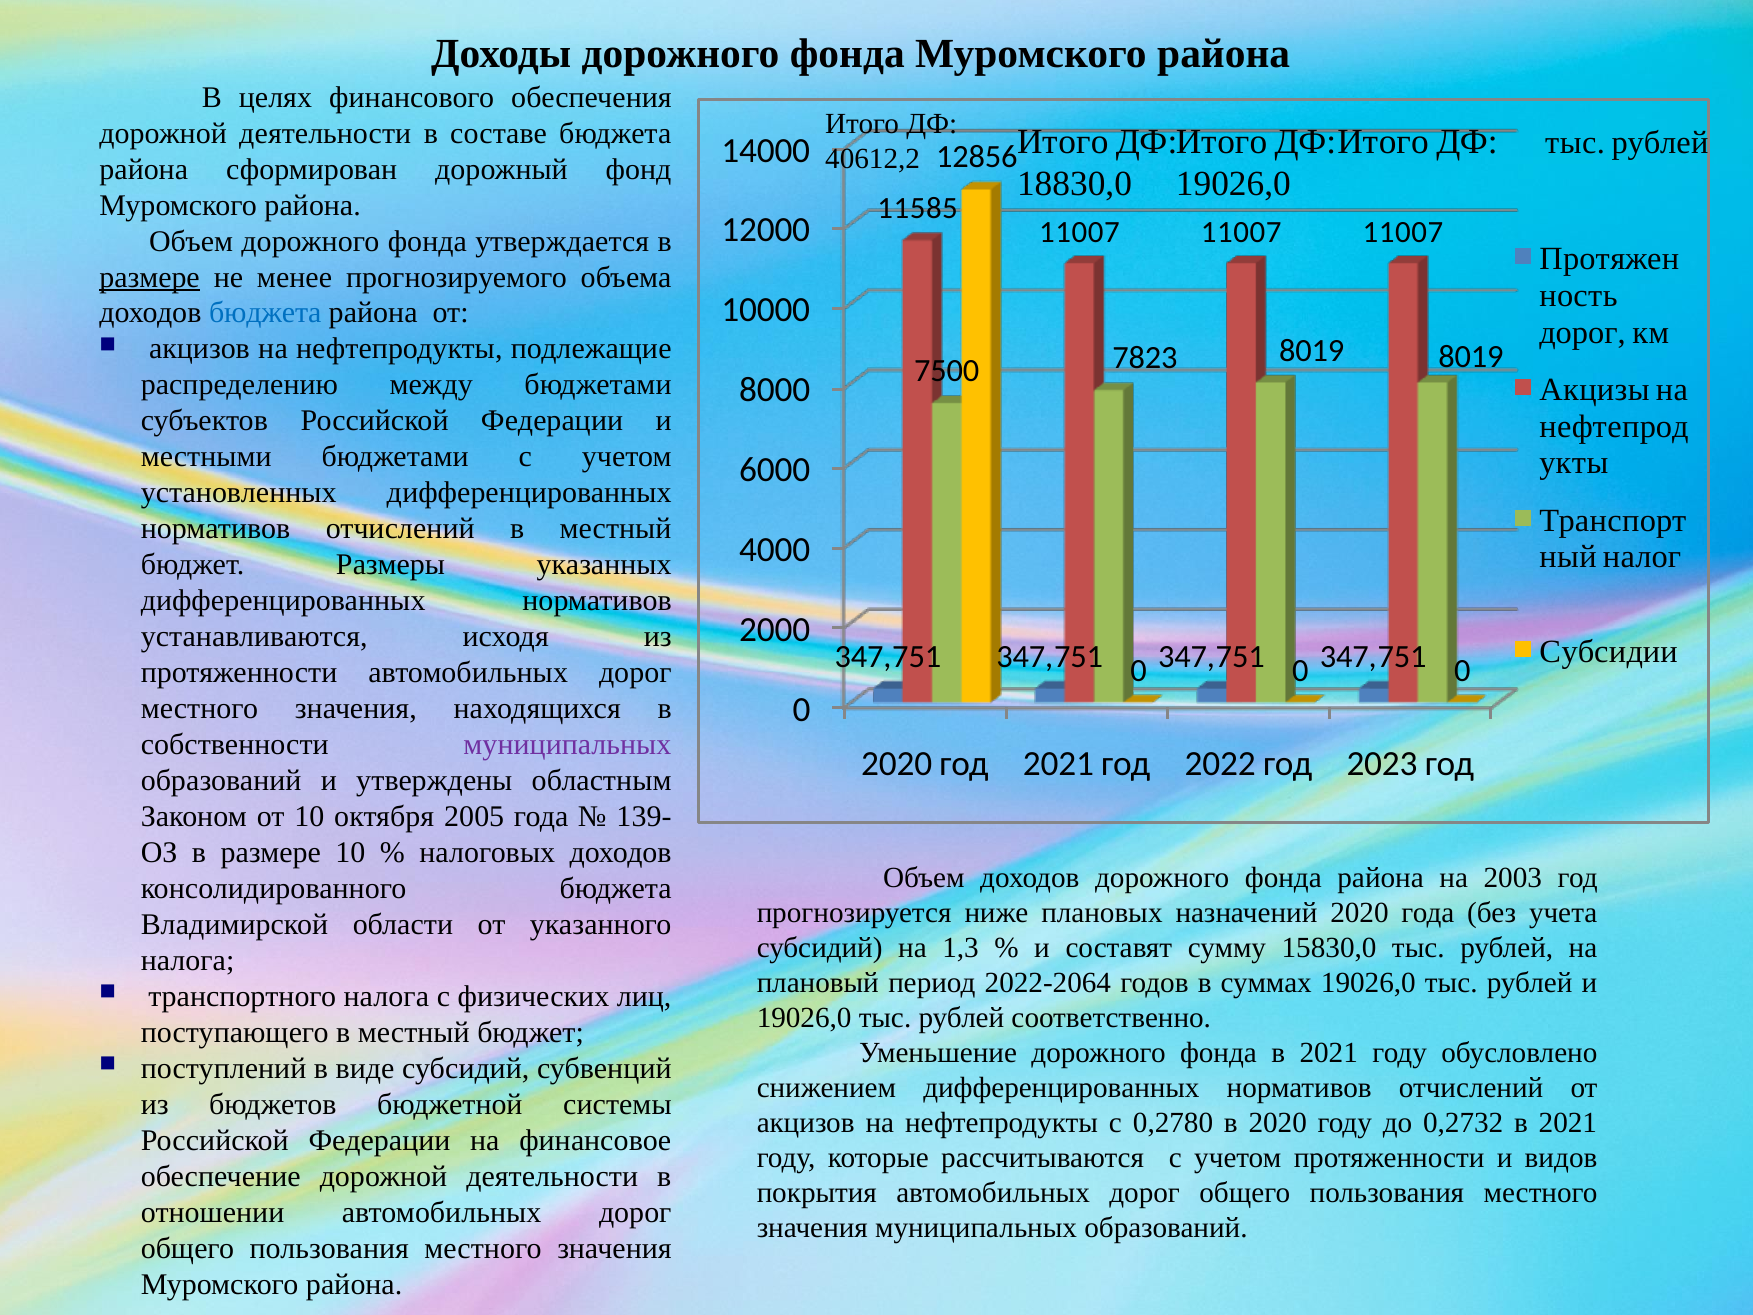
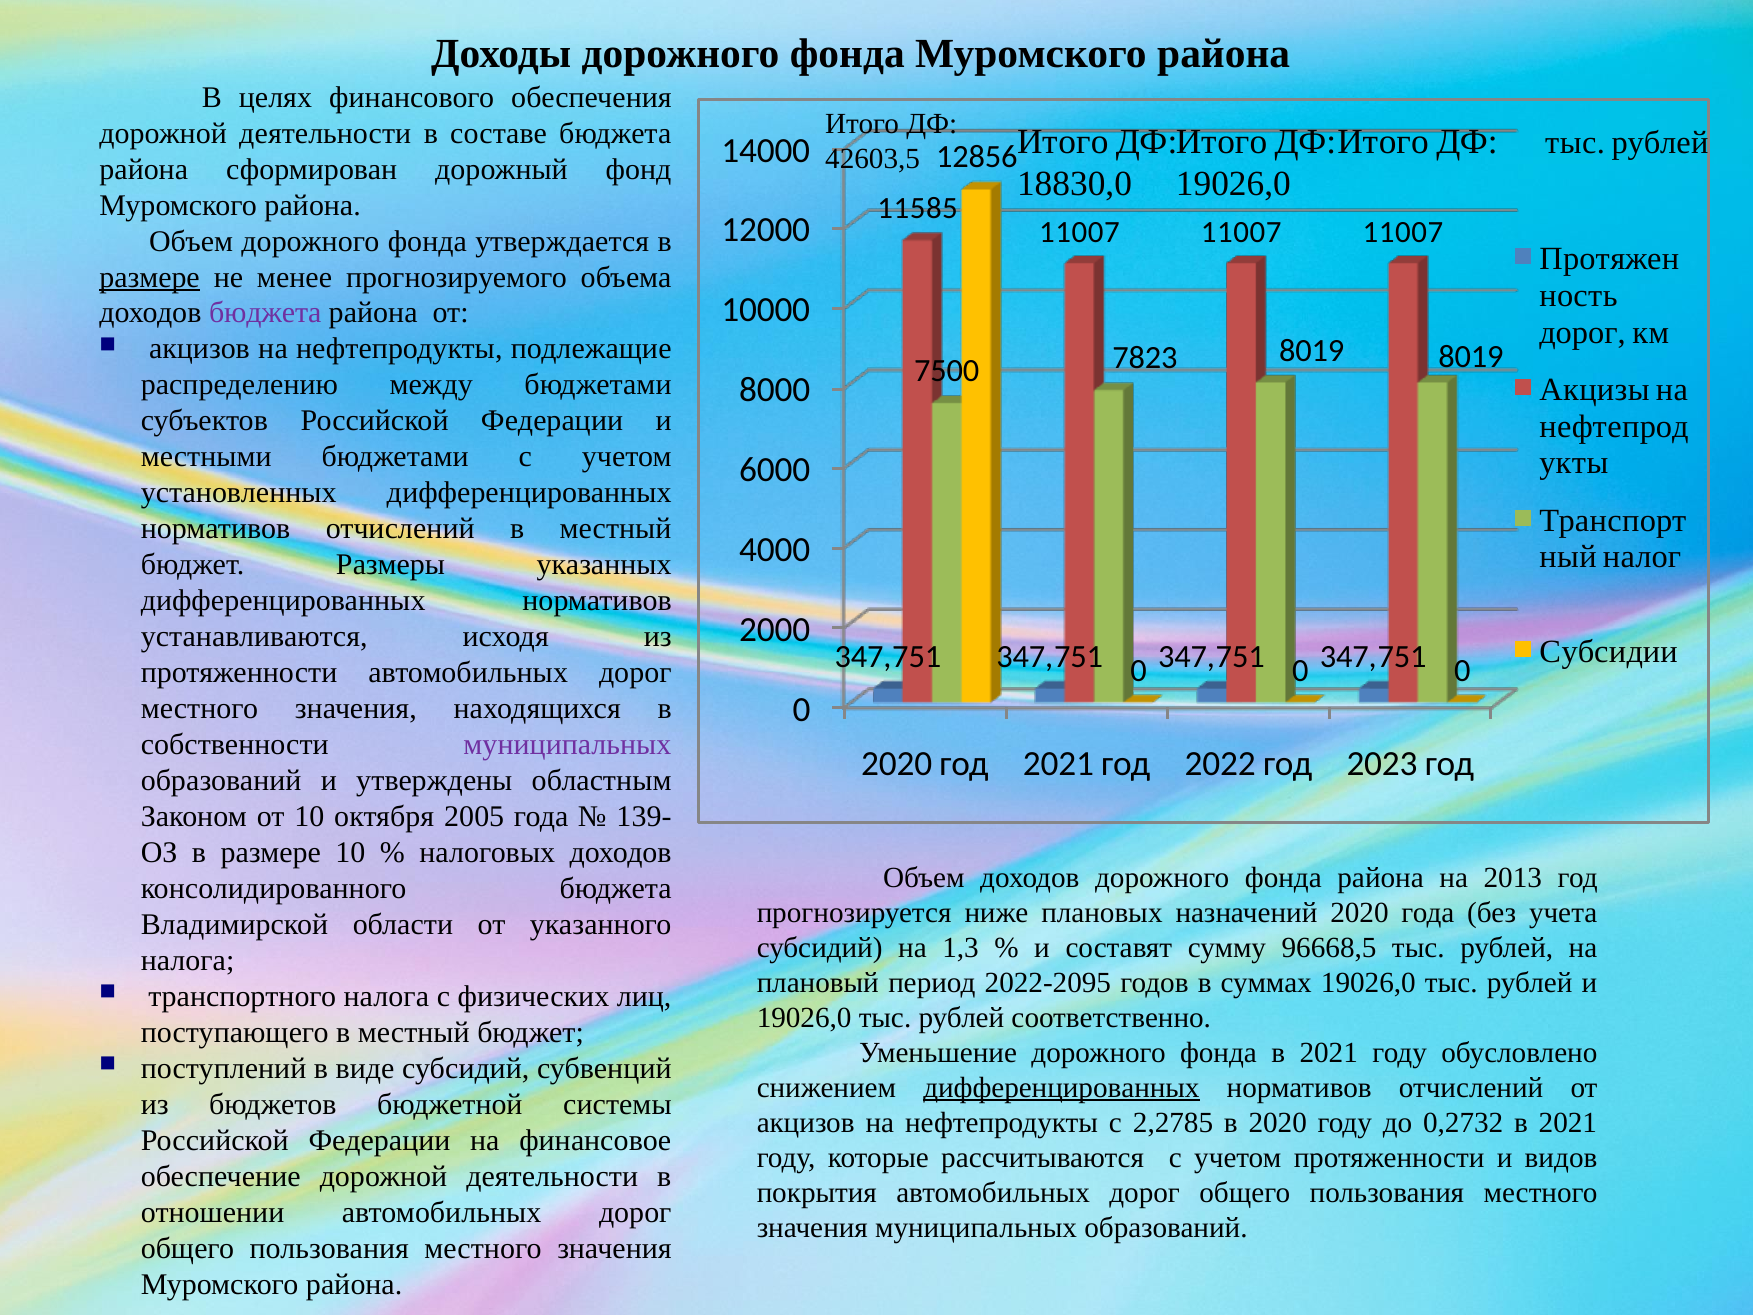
40612,2: 40612,2 -> 42603,5 (873, 159)
бюджета colour: blue -> purple (265, 313)
2003: 2003 -> 2013 (1513, 877)
15830,0: 15830,0 -> 96668,5 (1329, 947)
2022-2064: 2022-2064 -> 2022-2095 (1048, 982)
дифференцированных underline: none -> present (1061, 1088)
0,2780: 0,2780 -> 2,2785 (1173, 1123)
